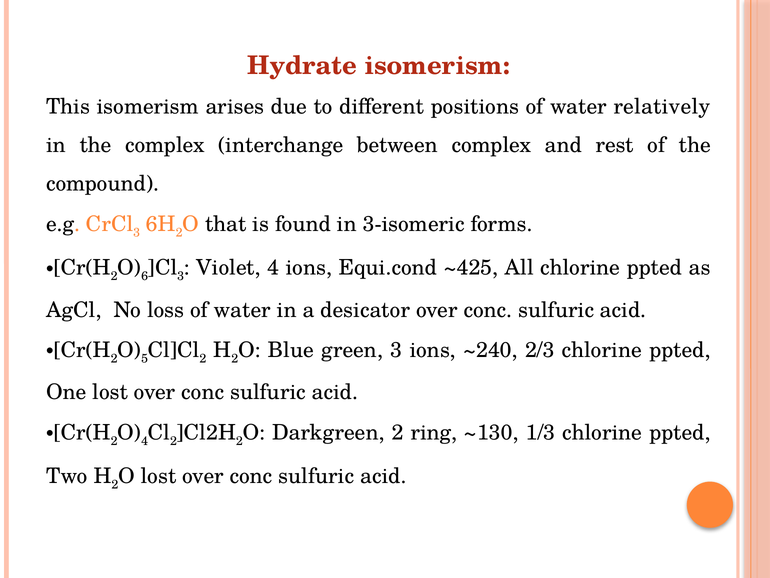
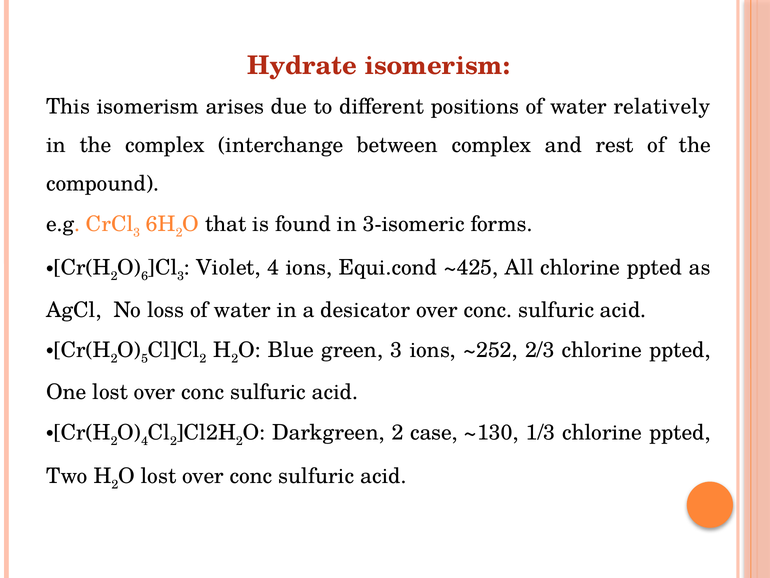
~240: ~240 -> ~252 (490, 350)
ring: ring -> case (434, 432)
